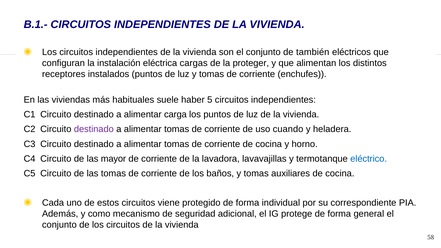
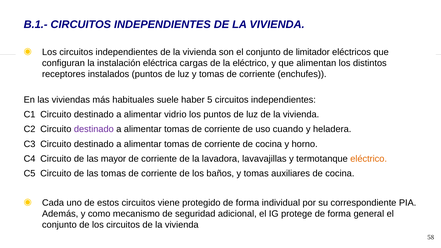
también: también -> limitador (313, 52)
la proteger: proteger -> eléctrico (251, 63)
carga: carga -> vidrio (175, 115)
eléctrico colour: blue -> orange (369, 159)
